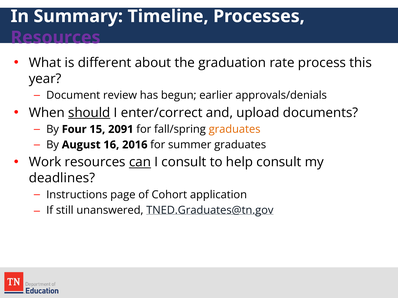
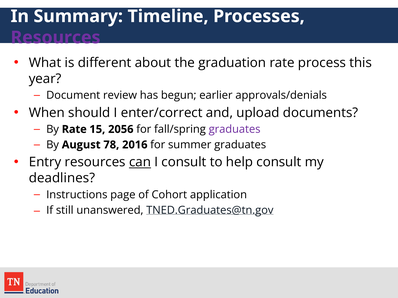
should underline: present -> none (89, 113)
By Four: Four -> Rate (74, 129)
2091: 2091 -> 2056 (121, 129)
graduates colour: orange -> purple (235, 129)
16: 16 -> 78 (111, 145)
Work: Work -> Entry (45, 162)
